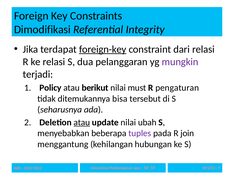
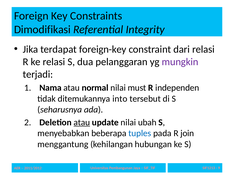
foreign-key underline: present -> none (103, 49)
Policy: Policy -> Nama (50, 88)
berikut: berikut -> normal (95, 88)
pengaturan: pengaturan -> independen (177, 88)
bisa: bisa -> into (120, 98)
tuples colour: purple -> blue (140, 133)
